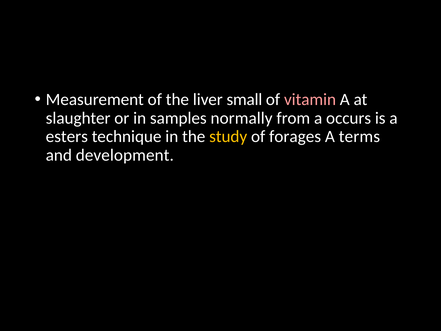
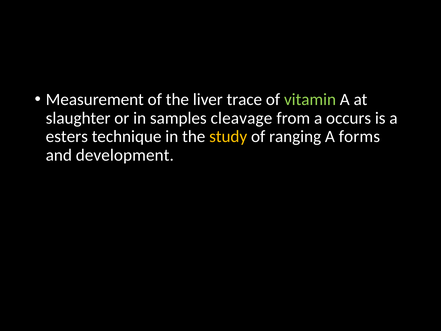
small: small -> trace (244, 99)
vitamin colour: pink -> light green (310, 99)
normally: normally -> cleavage (241, 118)
forages: forages -> ranging (295, 136)
terms: terms -> forms (359, 136)
